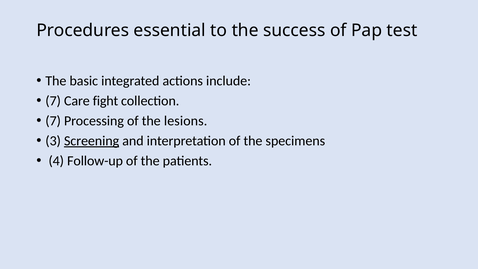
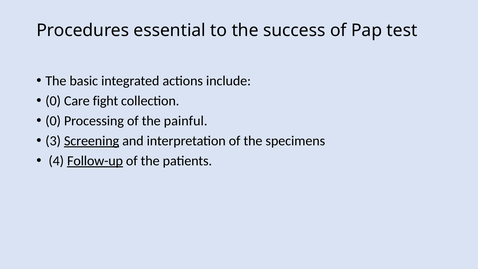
7: 7 -> 0 (53, 101)
7: 7 -> 0 (53, 121)
lesions: lesions -> painful (186, 121)
Follow-up underline: none -> present (95, 161)
